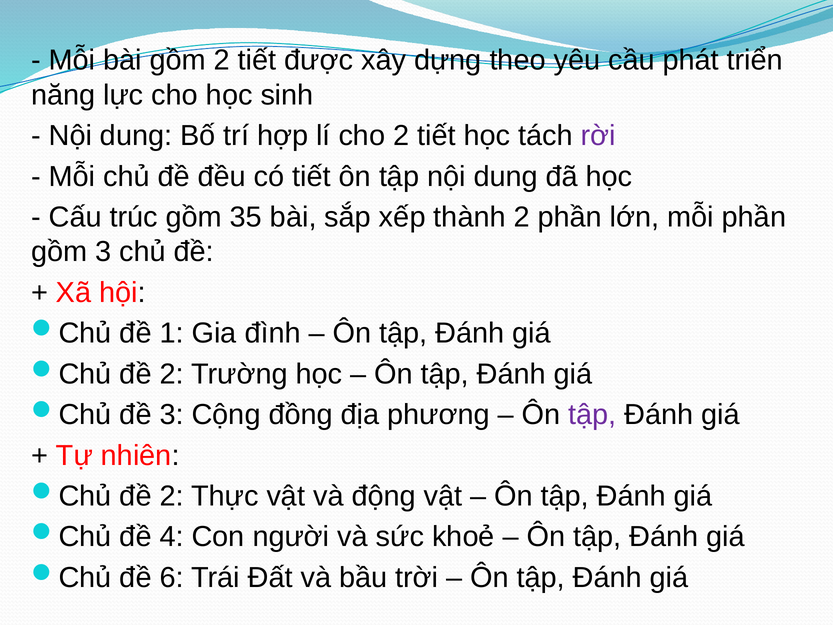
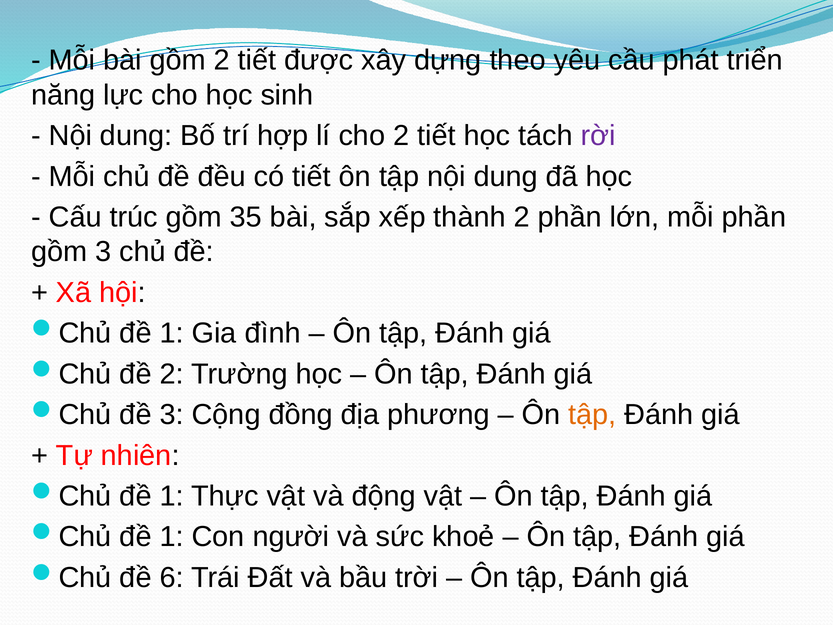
tập colour: purple -> orange (592, 415)
2: 2 -> 1 (172, 496)
4: 4 -> 1 (172, 537)
